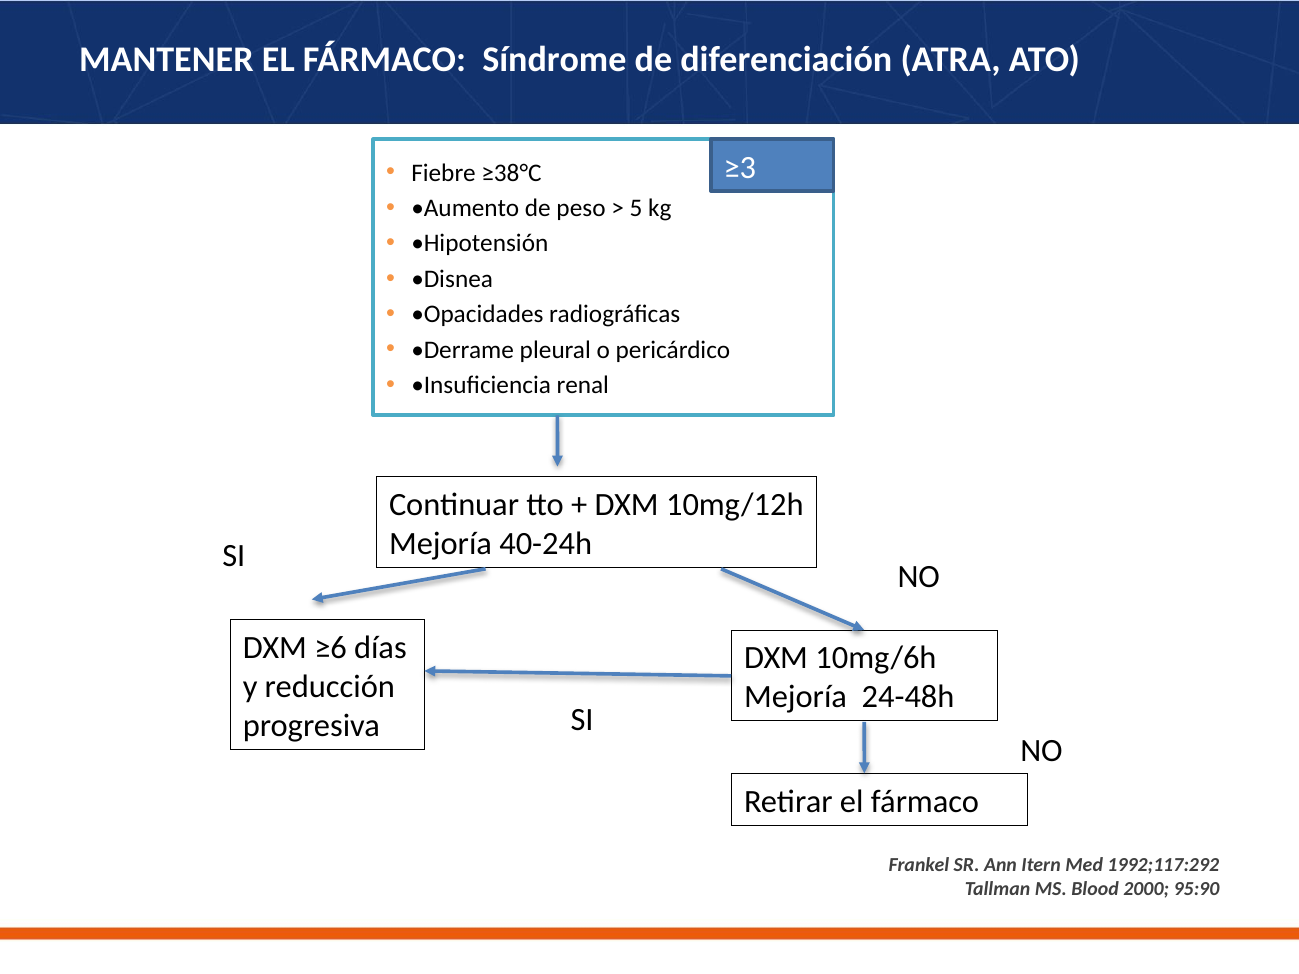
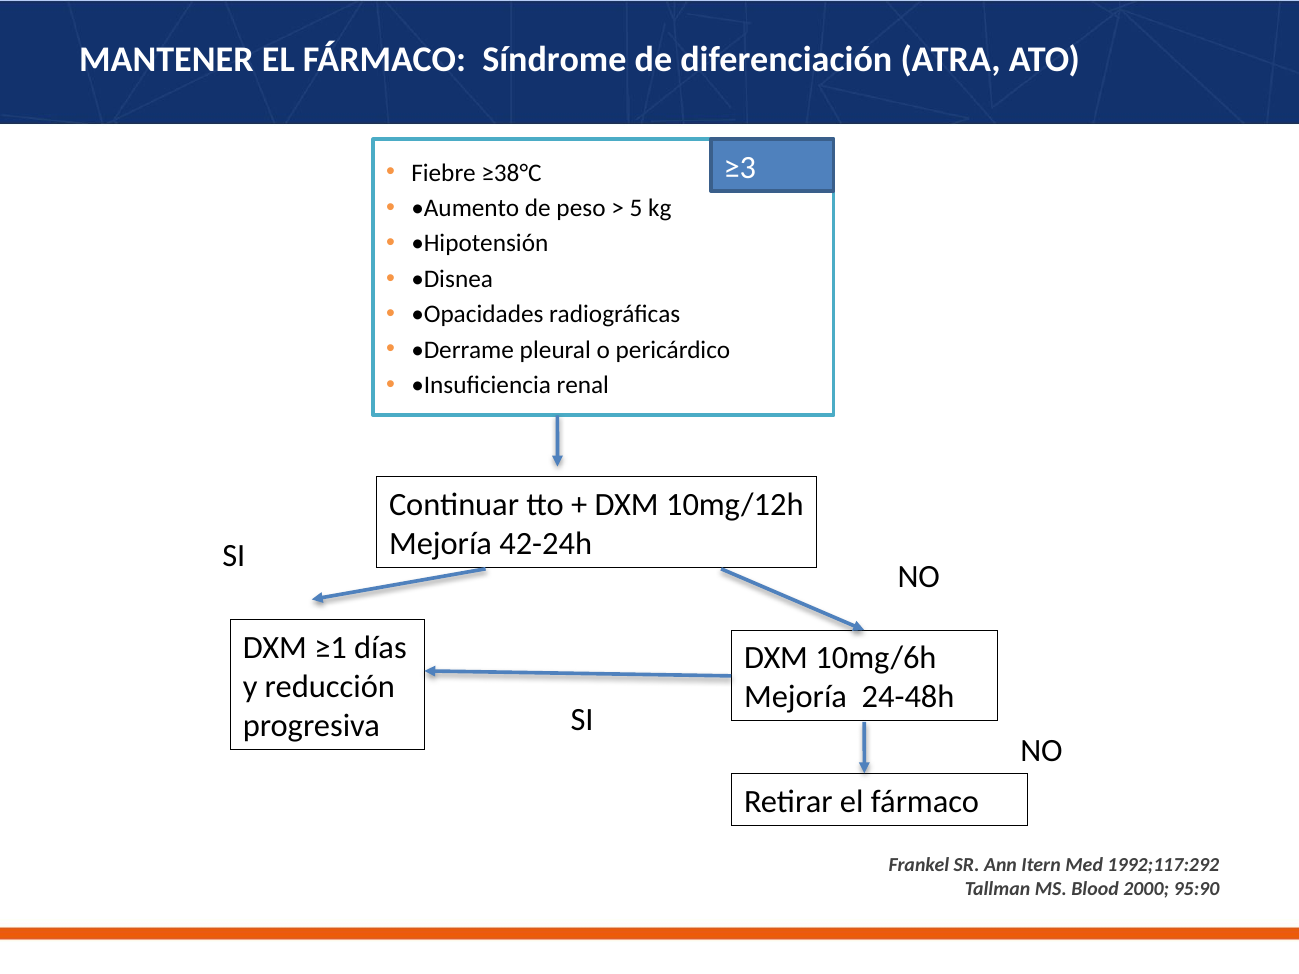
40-24h: 40-24h -> 42-24h (546, 544)
≥6: ≥6 -> ≥1 (331, 648)
